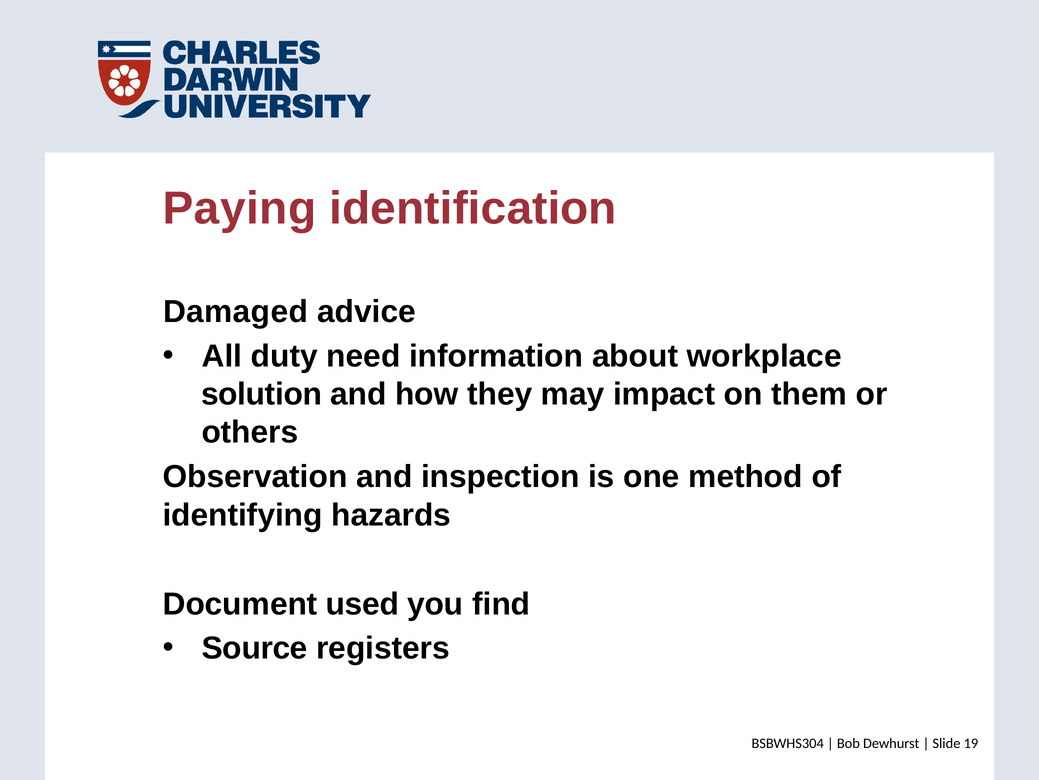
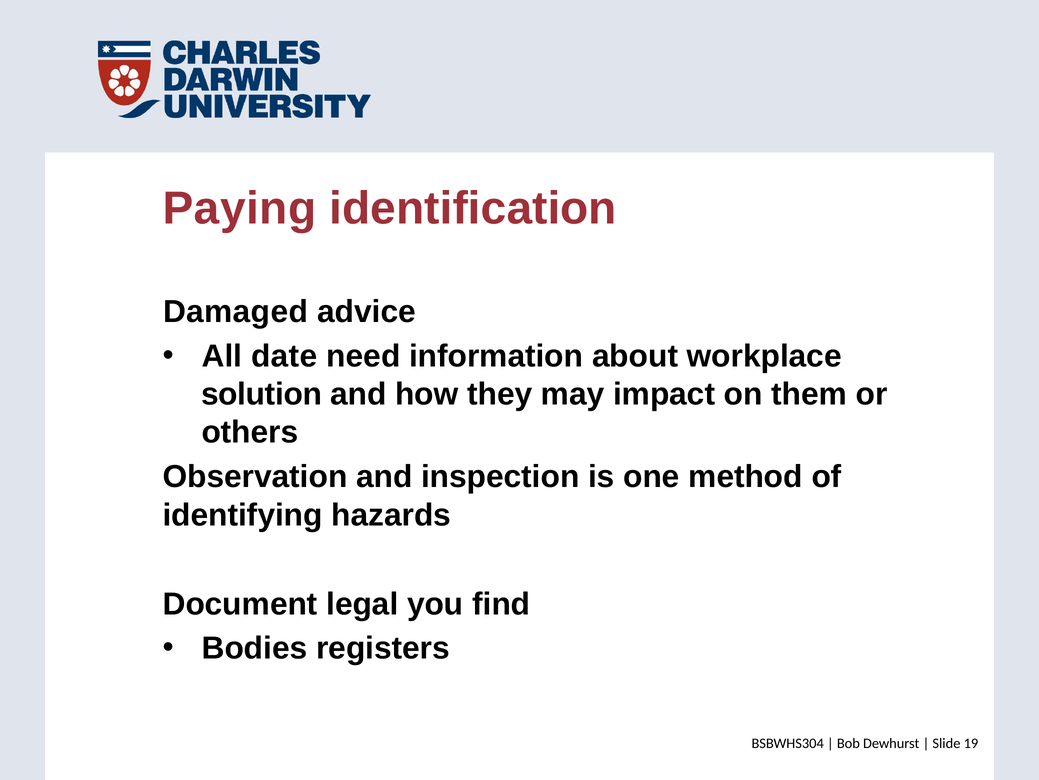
duty: duty -> date (284, 356)
used: used -> legal (362, 603)
Source: Source -> Bodies (254, 648)
